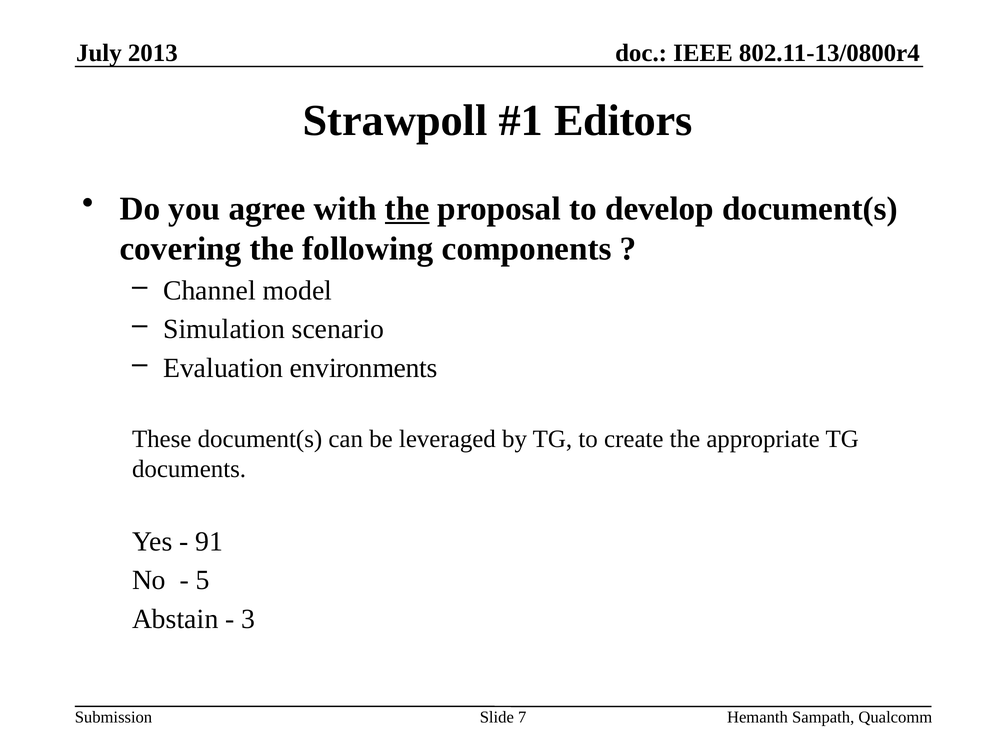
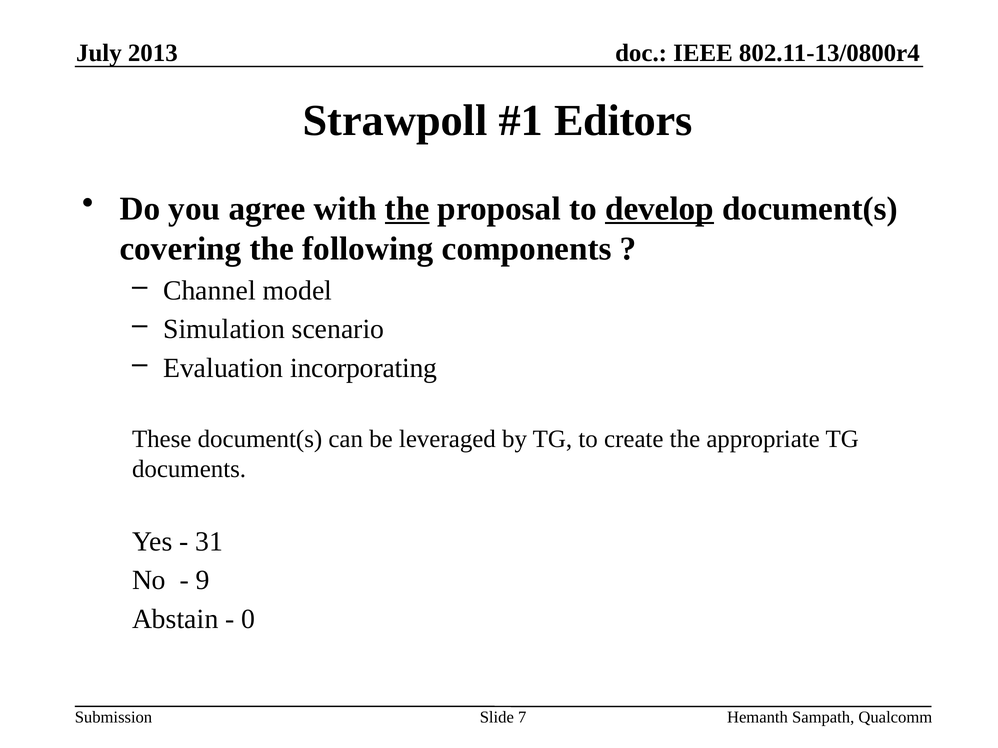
develop underline: none -> present (660, 209)
environments: environments -> incorporating (364, 368)
91: 91 -> 31 (209, 542)
5: 5 -> 9 (203, 581)
3: 3 -> 0 (248, 619)
